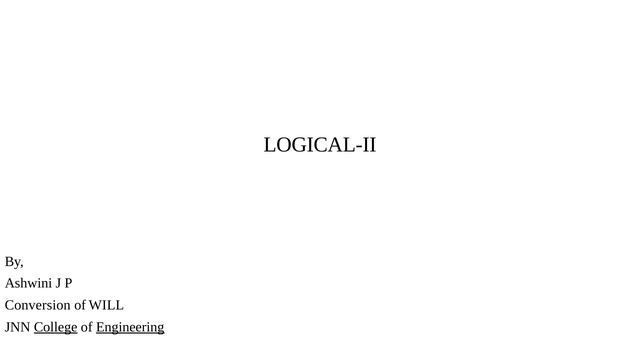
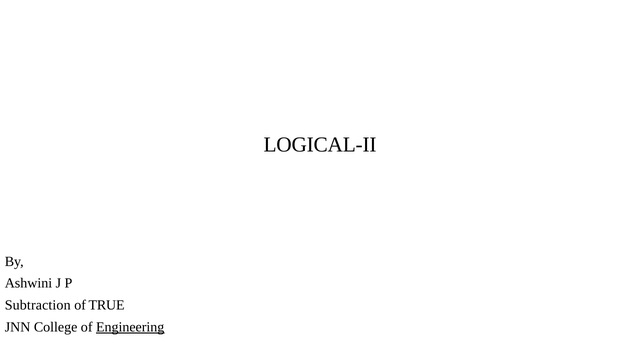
Conversion: Conversion -> Subtraction (38, 305)
WILL: WILL -> TRUE (107, 305)
College underline: present -> none (56, 327)
